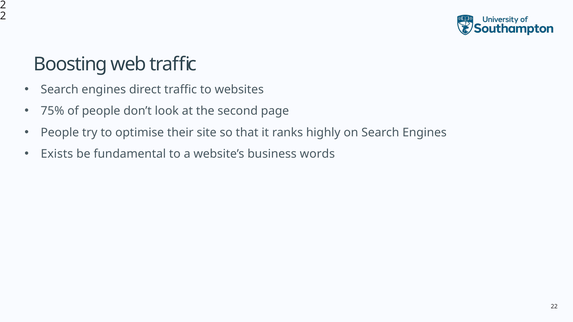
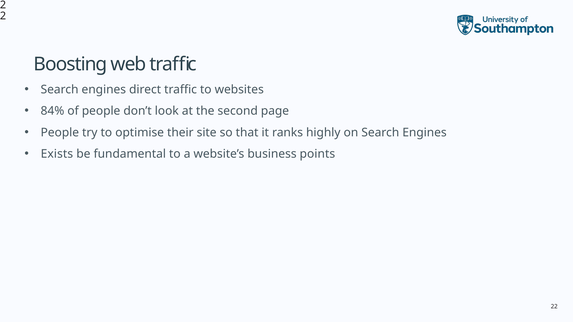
75%: 75% -> 84% (52, 111)
words: words -> points (317, 154)
